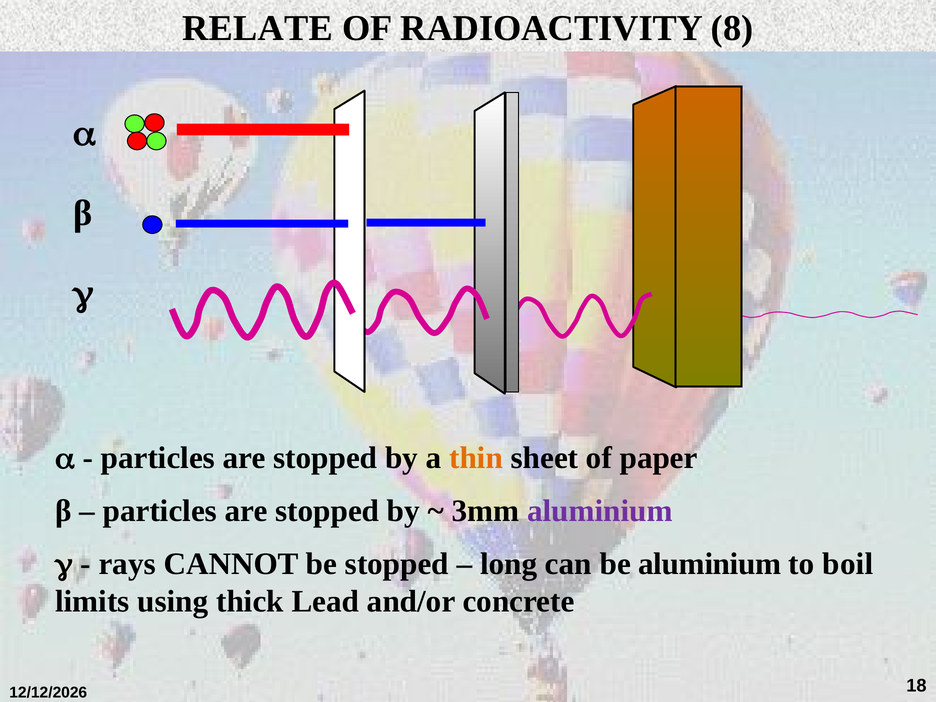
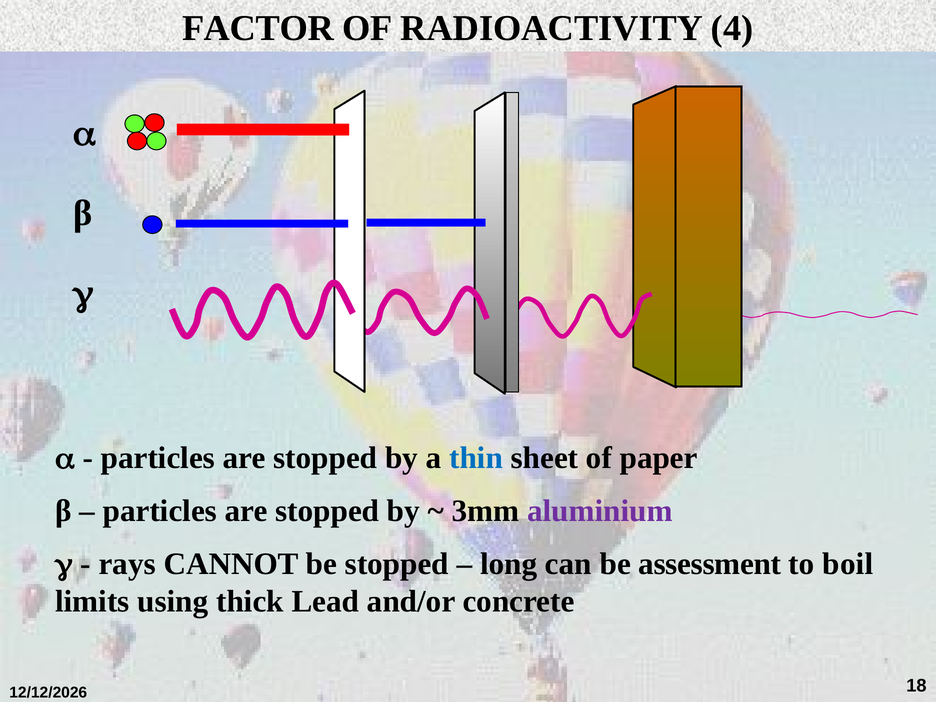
RELATE: RELATE -> FACTOR (258, 28)
8: 8 -> 4 (732, 28)
thin colour: orange -> blue (476, 458)
be aluminium: aluminium -> assessment (710, 564)
